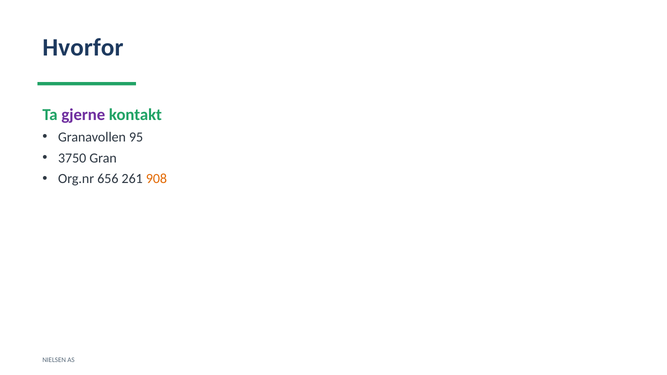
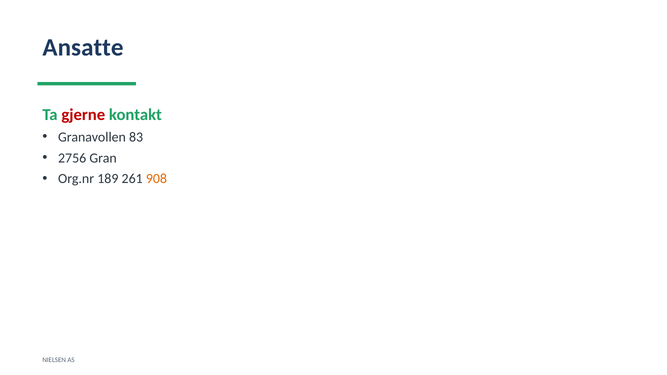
Hvorfor: Hvorfor -> Ansatte (83, 48)
gjerne colour: purple -> red (83, 115)
95: 95 -> 83 (136, 137)
3750: 3750 -> 2756 (72, 158)
656: 656 -> 189 (108, 179)
